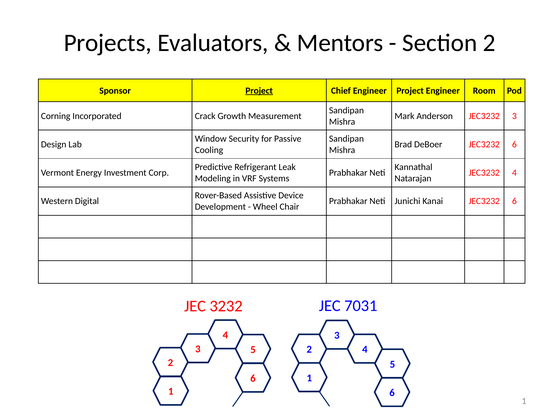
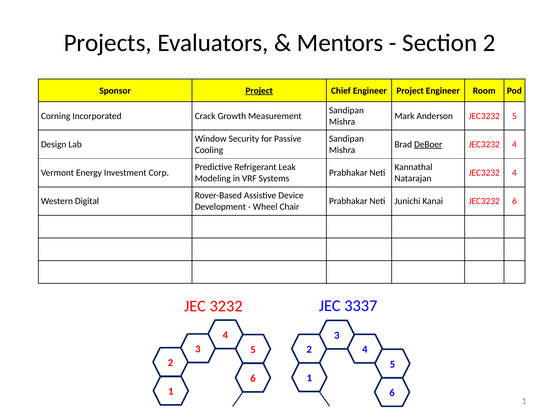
JEC3232 3: 3 -> 5 (514, 116)
DeBoer underline: none -> present (428, 144)
6: 6 -> 4 (514, 144)
7031: 7031 -> 3337 (361, 306)
